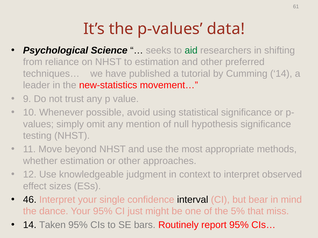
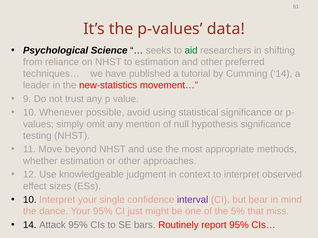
46: 46 -> 10 (30, 200)
interval colour: black -> purple (193, 200)
Taken: Taken -> Attack (52, 225)
